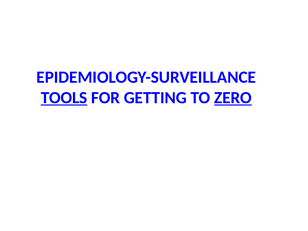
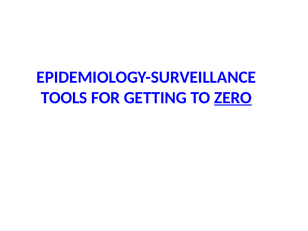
TOOLS underline: present -> none (64, 98)
